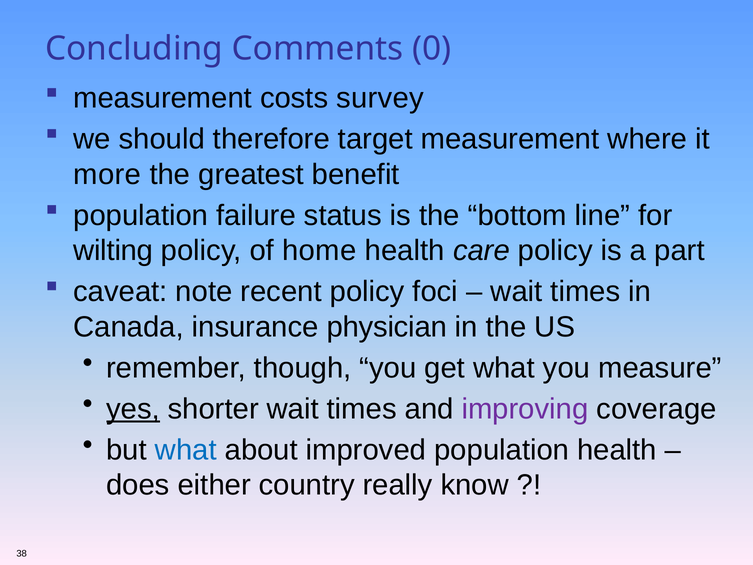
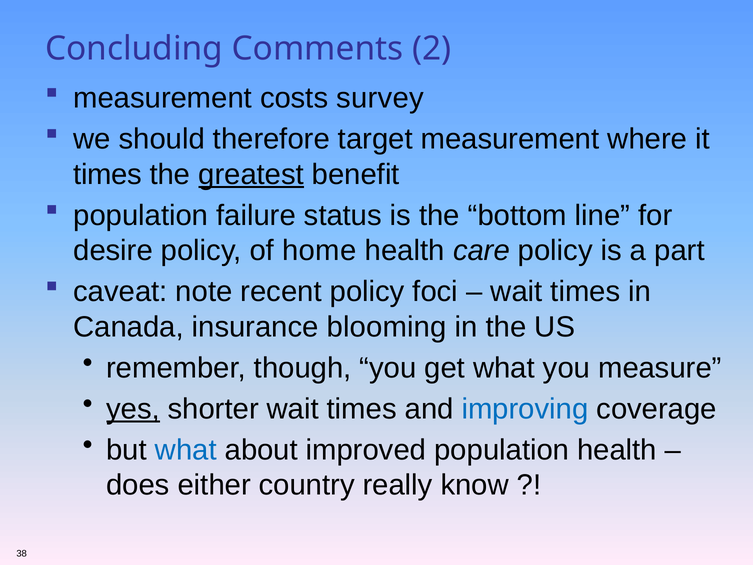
0: 0 -> 2 (432, 49)
more: more -> times (108, 174)
greatest underline: none -> present (251, 174)
wilting: wilting -> desire (113, 251)
physician: physician -> blooming (387, 327)
improving colour: purple -> blue (525, 409)
